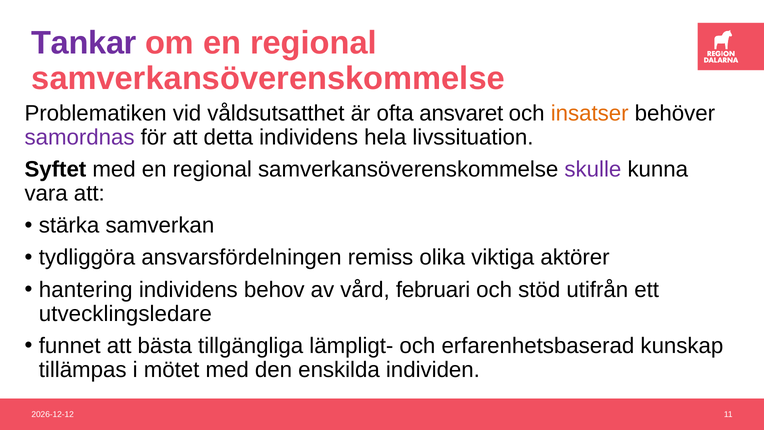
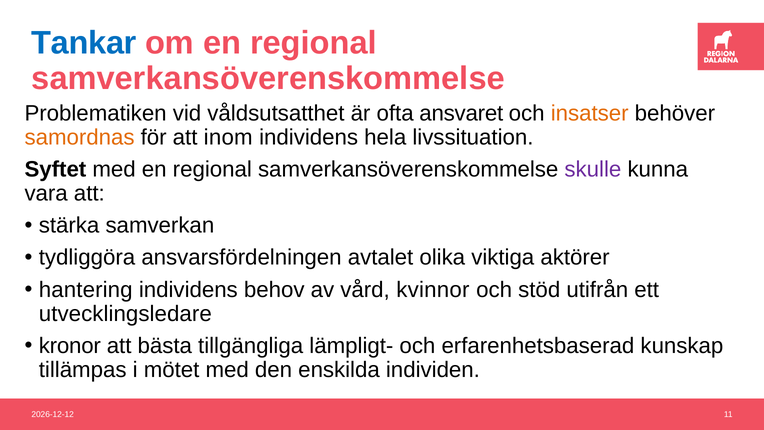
Tankar colour: purple -> blue (84, 43)
samordnas colour: purple -> orange (80, 137)
detta: detta -> inom (228, 137)
remiss: remiss -> avtalet (381, 257)
februari: februari -> kvinnor (433, 289)
funnet: funnet -> kronor (70, 345)
